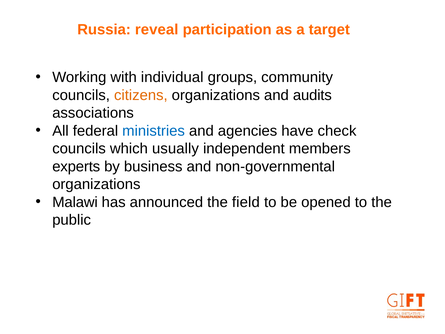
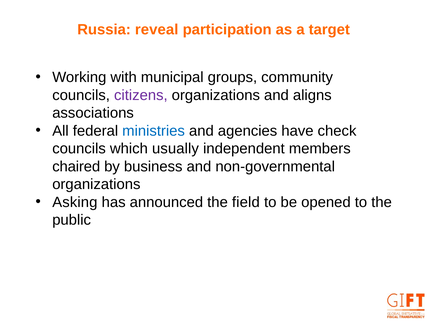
individual: individual -> municipal (172, 77)
citizens colour: orange -> purple (141, 95)
audits: audits -> aligns (312, 95)
experts: experts -> chaired (76, 166)
Malawi: Malawi -> Asking (75, 202)
